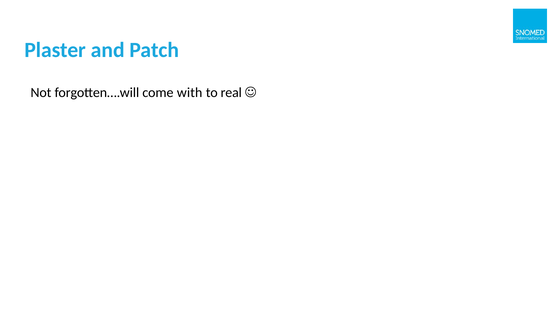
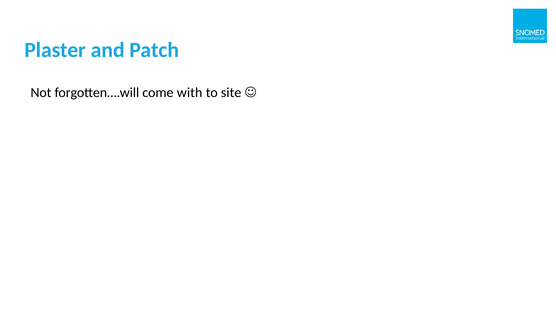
real: real -> site (231, 92)
